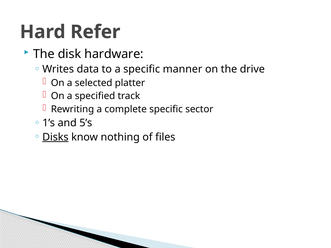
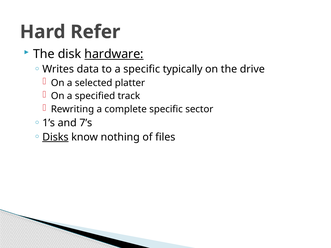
hardware underline: none -> present (114, 54)
manner: manner -> typically (183, 69)
5’s: 5’s -> 7’s (86, 123)
